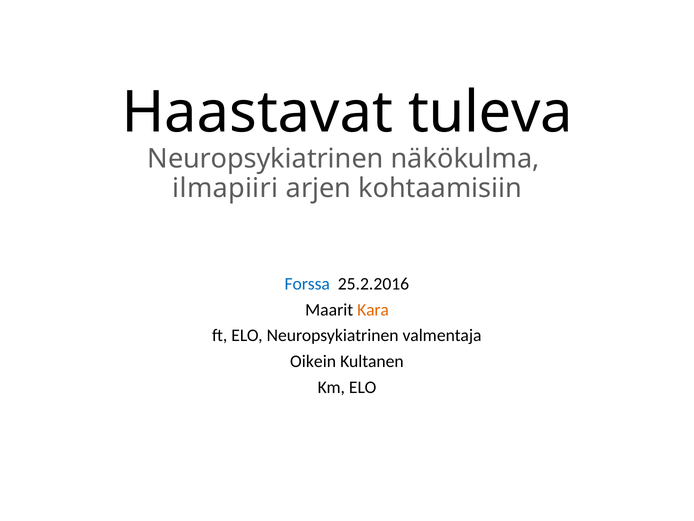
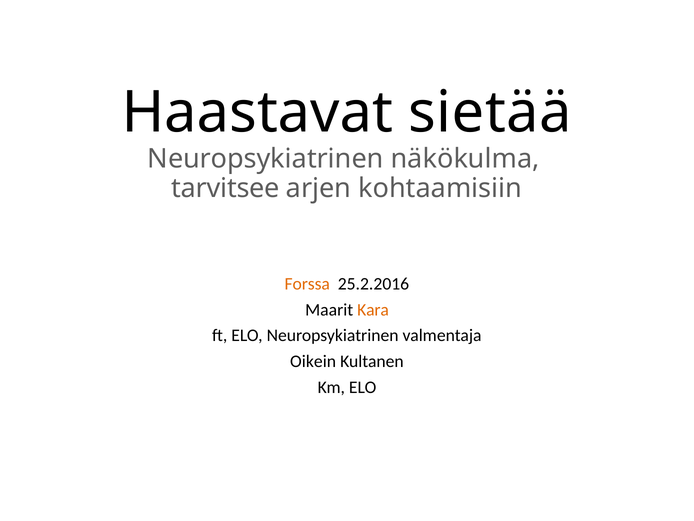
tuleva: tuleva -> sietää (490, 113)
ilmapiiri: ilmapiiri -> tarvitsee (226, 188)
Forssa colour: blue -> orange (307, 284)
